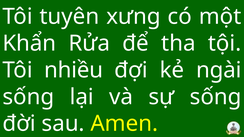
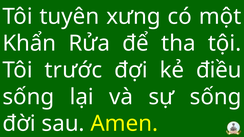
nhiều: nhiều -> trước (73, 70)
ngài: ngài -> điều (219, 70)
